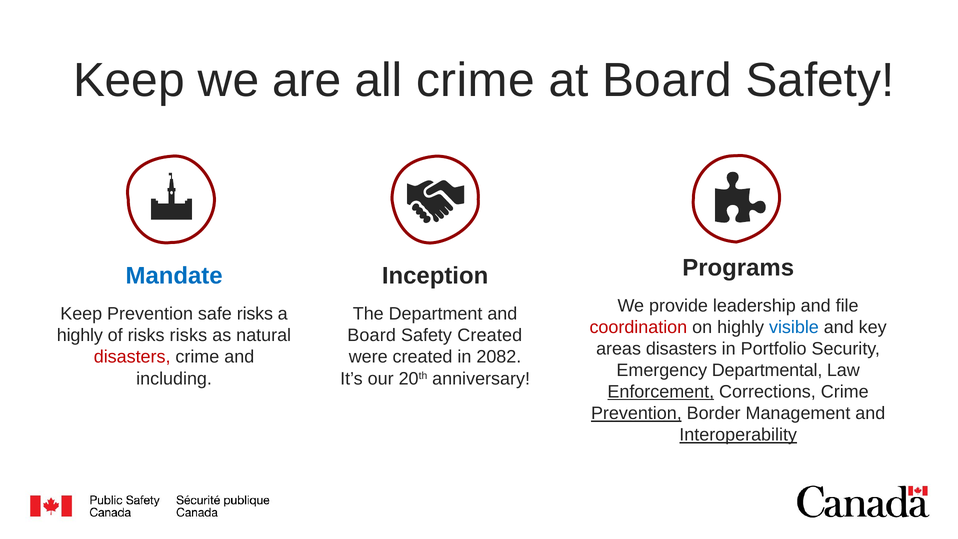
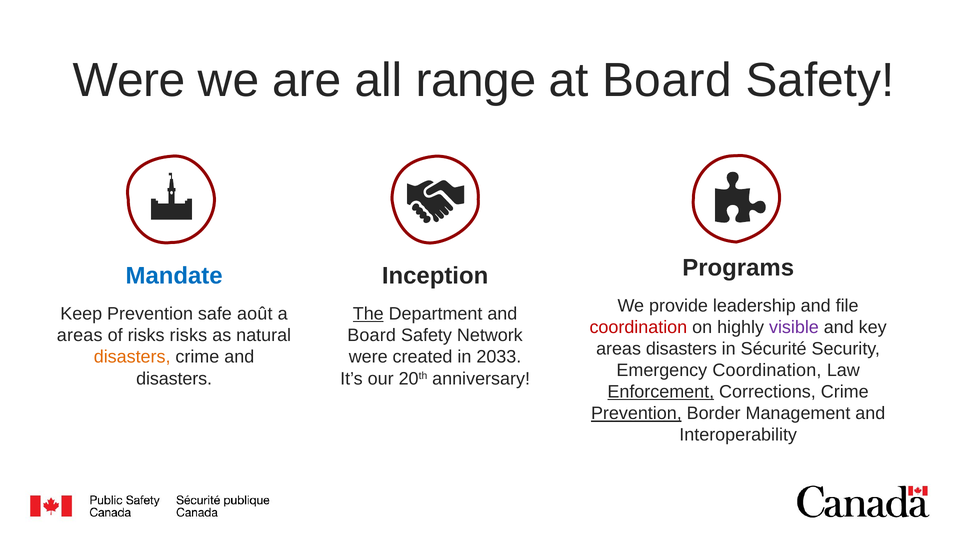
Keep: Keep -> Were (129, 80)
all crime: crime -> range (476, 80)
safe risks: risks -> août (255, 314)
The underline: none -> present (368, 314)
visible colour: blue -> purple (794, 327)
highly: highly -> areas (80, 335)
Safety Created: Created -> Network (490, 335)
Portfolio: Portfolio -> Sécurité (774, 349)
disasters colour: red -> orange (132, 357)
2082: 2082 -> 2033 (499, 357)
Emergency Departmental: Departmental -> Coordination (767, 370)
including: including -> disasters (174, 379)
Interoperability underline: present -> none (738, 435)
